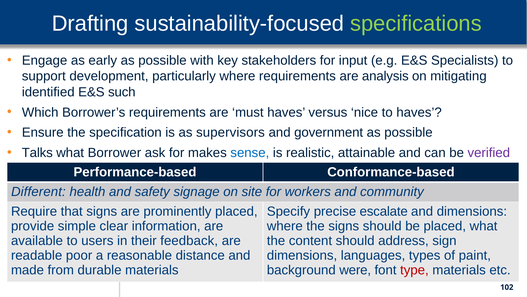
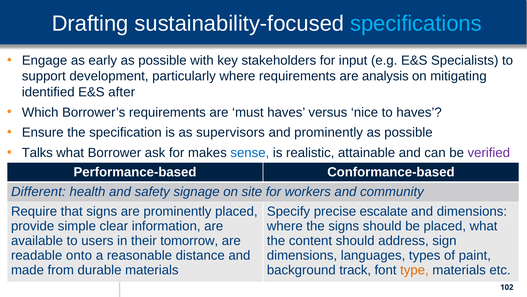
specifications colour: light green -> light blue (416, 23)
such: such -> after (122, 92)
and government: government -> prominently (329, 132)
feedback: feedback -> tomorrow (189, 240)
poor: poor -> onto (79, 255)
were: were -> track (355, 270)
type colour: red -> orange (414, 270)
